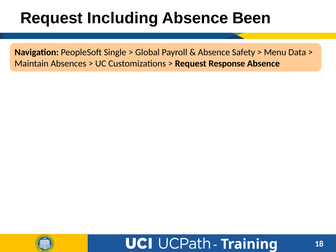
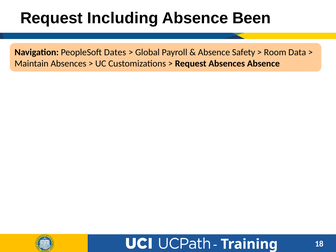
Single: Single -> Dates (115, 52)
Menu: Menu -> Room (275, 52)
Request Response: Response -> Absences (227, 64)
